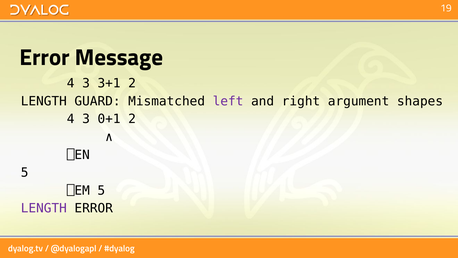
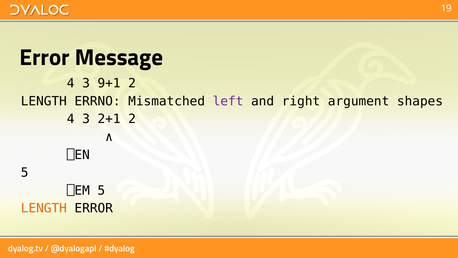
3+1: 3+1 -> 9+1 (109, 83)
GUARD: GUARD -> ERRNO (98, 101)
0+1: 0+1 -> 2+1 (109, 119)
LENGTH colour: purple -> orange (44, 208)
